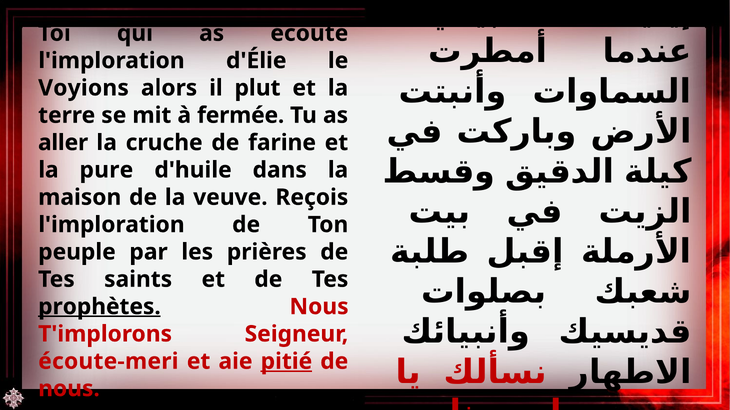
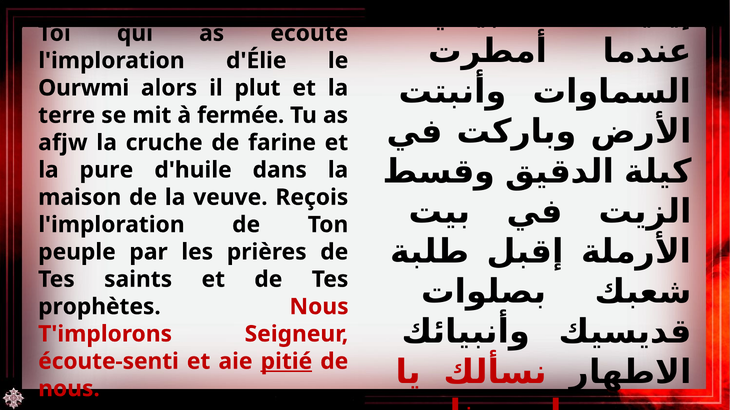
Voyions: Voyions -> Ourwmi (84, 88)
aller: aller -> afjw (63, 143)
prophètes underline: present -> none (99, 307)
écoute-meri: écoute-meri -> écoute-senti (109, 362)
